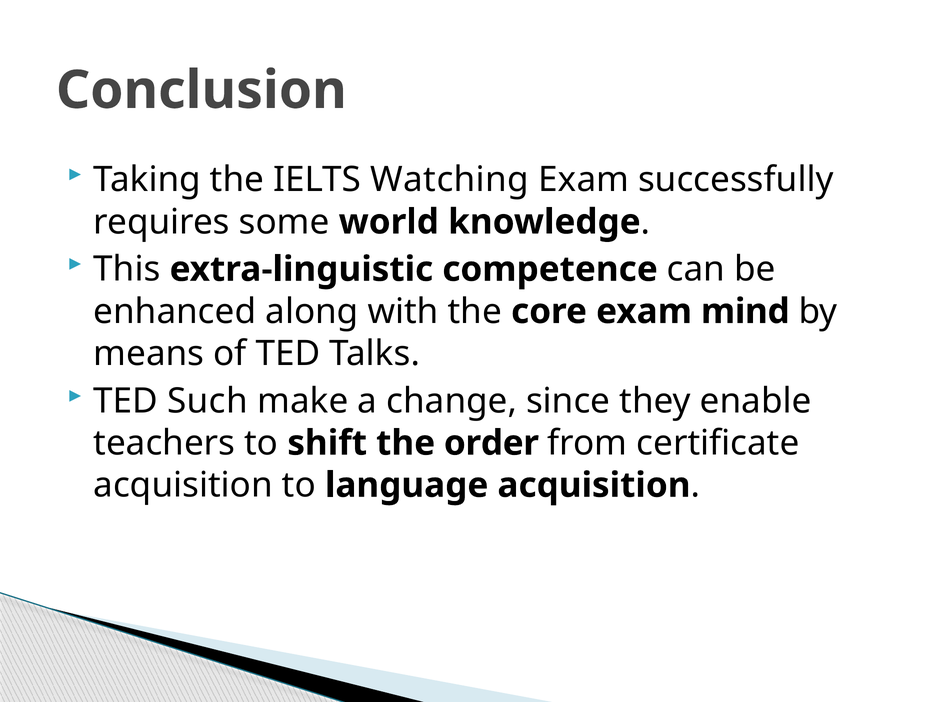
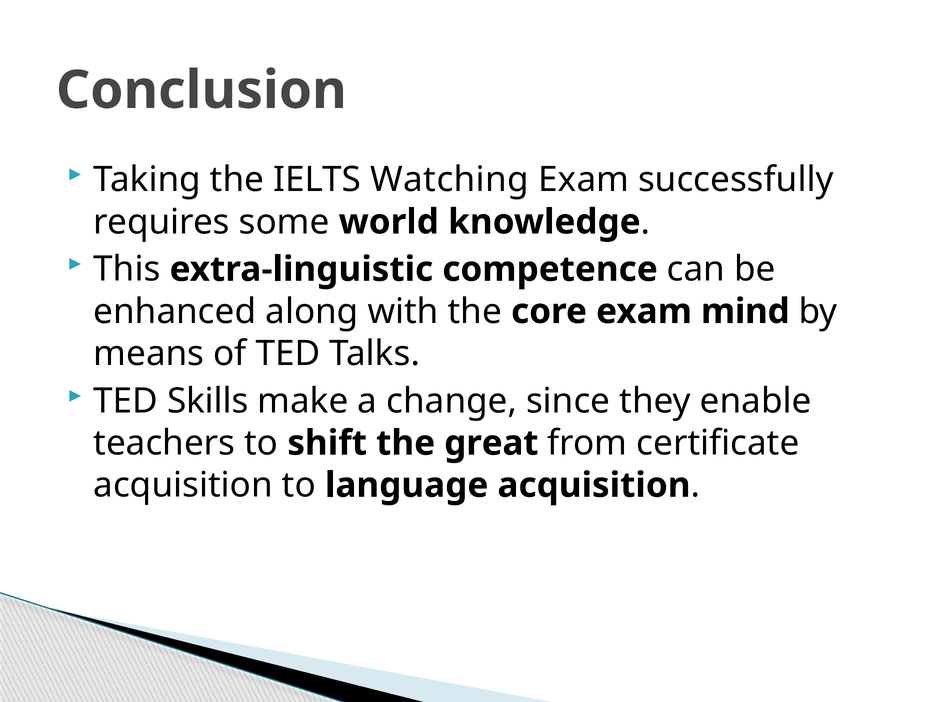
Such: Such -> Skills (208, 401)
order: order -> great (491, 443)
